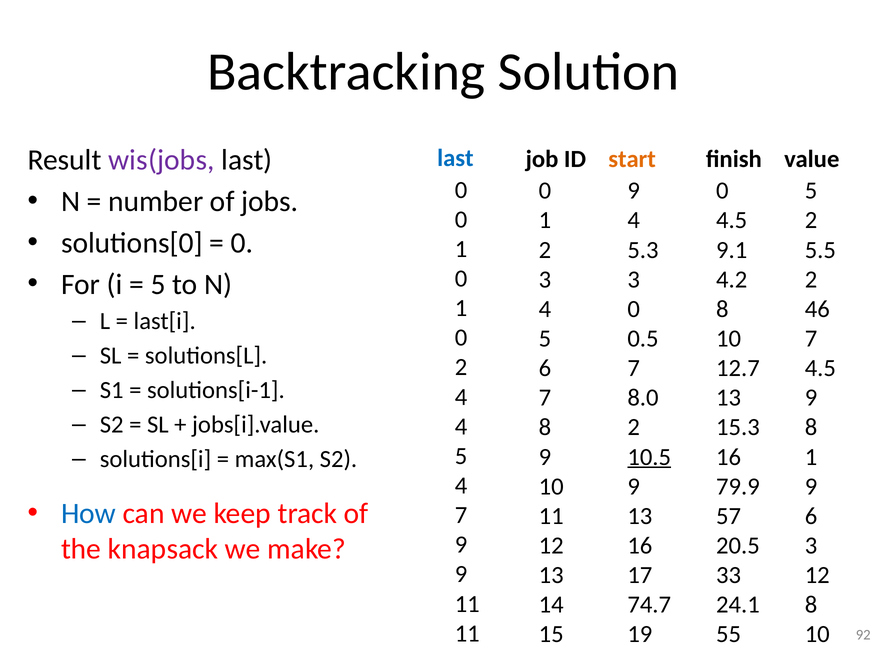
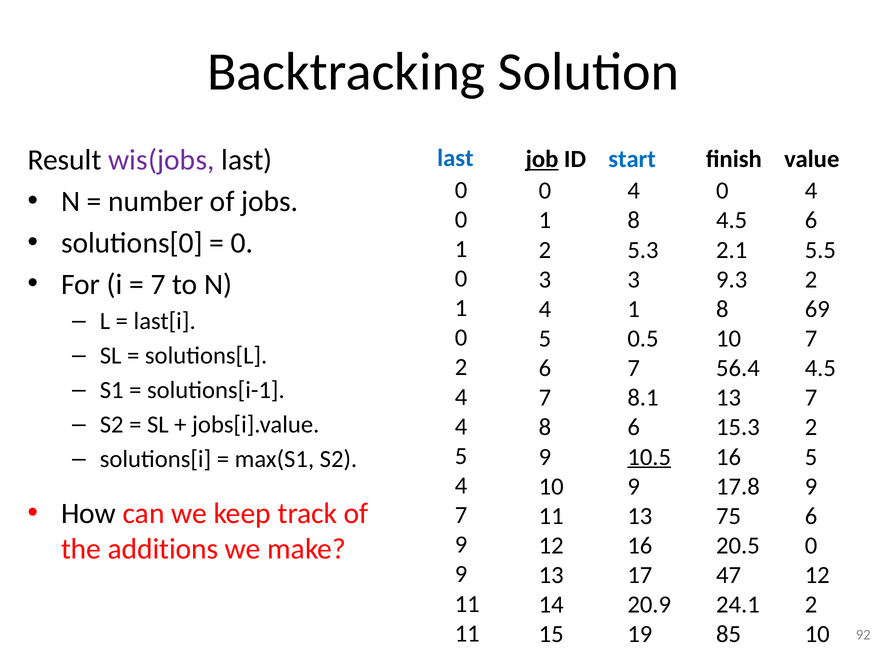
job underline: none -> present (542, 159)
start colour: orange -> blue (632, 159)
9: 9 -> 4 (634, 191)
5: 5 -> 4 (811, 191)
4: 4 -> 8 (634, 220)
4.5 2: 2 -> 6 (811, 220)
9.1: 9.1 -> 2.1 (732, 250)
5: 5 -> 7 (158, 284)
4.2: 4.2 -> 9.3 (732, 280)
0: 0 -> 1 (634, 309)
46: 46 -> 69 (817, 309)
12.7: 12.7 -> 56.4 (738, 368)
8.0: 8.0 -> 8.1 (643, 398)
13 9: 9 -> 7 (811, 398)
8 2: 2 -> 6 (634, 427)
15.3 8: 8 -> 2 (811, 427)
16 1: 1 -> 5 (811, 457)
79.9: 79.9 -> 17.8 (738, 487)
How colour: blue -> black (89, 514)
57: 57 -> 75 (729, 516)
20.5 3: 3 -> 0 (811, 546)
knapsack: knapsack -> additions (163, 549)
33: 33 -> 47 (729, 575)
74.7: 74.7 -> 20.9 (649, 605)
24.1 8: 8 -> 2 (811, 605)
55: 55 -> 85 (729, 635)
